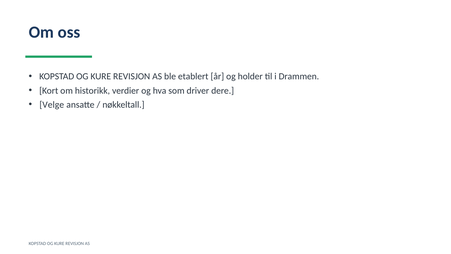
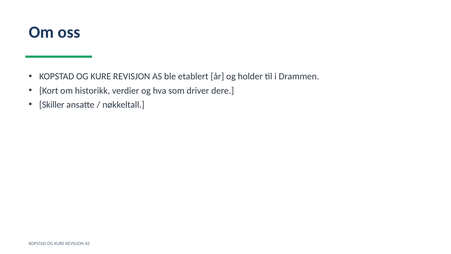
Velge: Velge -> Skiller (52, 105)
